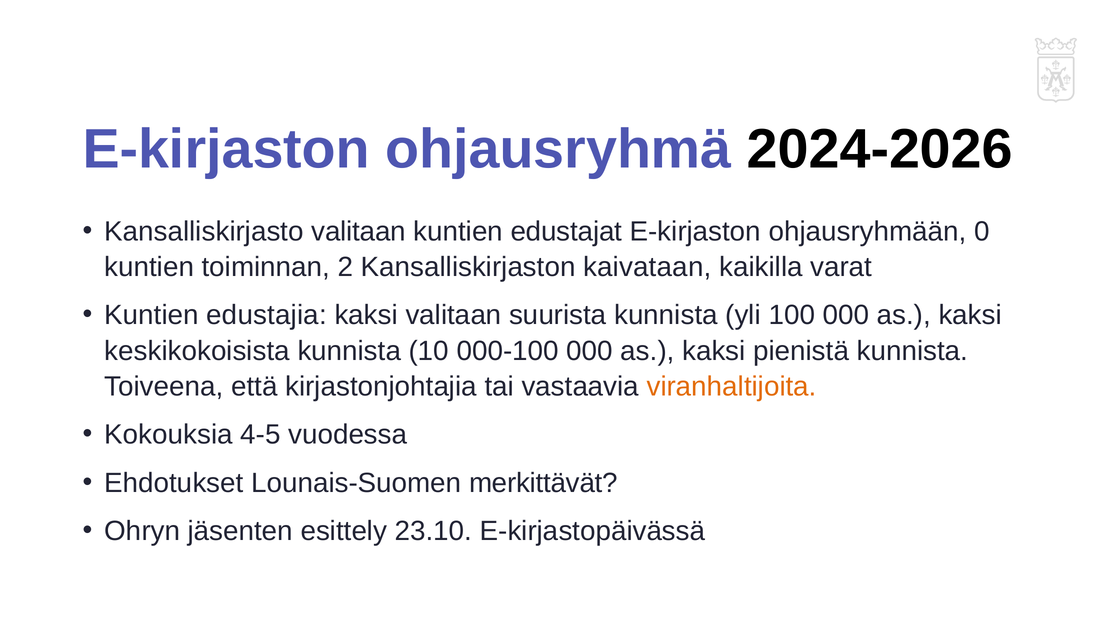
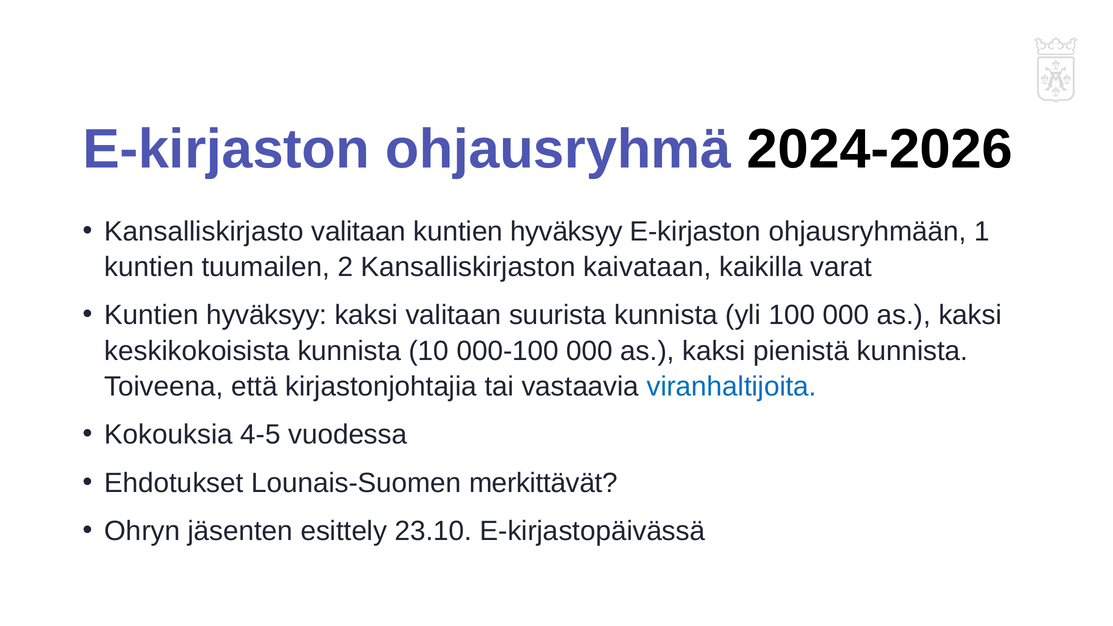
edustajat: edustajat -> hyväksyy (566, 232)
0: 0 -> 1 (982, 232)
toiminnan: toiminnan -> tuumailen (266, 267)
edustajia: edustajia -> hyväksyy (267, 315)
viranhaltijoita colour: orange -> blue (732, 387)
